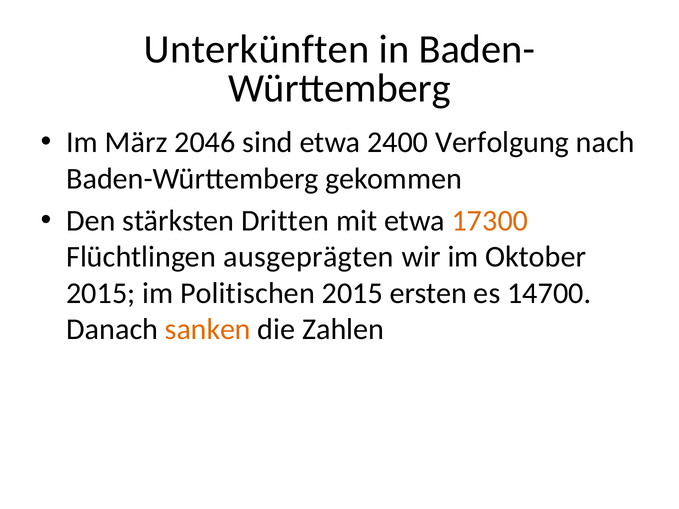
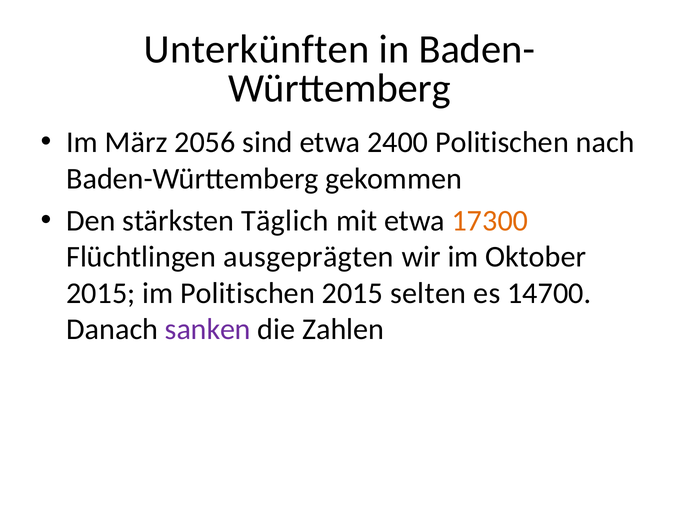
2046: 2046 -> 2056 (205, 142)
2400 Verfolgung: Verfolgung -> Politischen (502, 142)
Dritten: Dritten -> Täglich (285, 221)
ersten: ersten -> selten (428, 293)
sanken colour: orange -> purple (208, 330)
